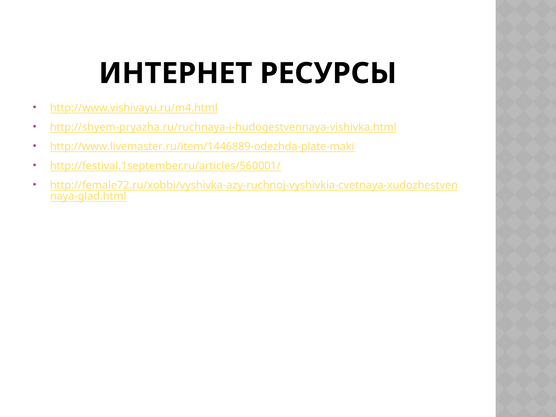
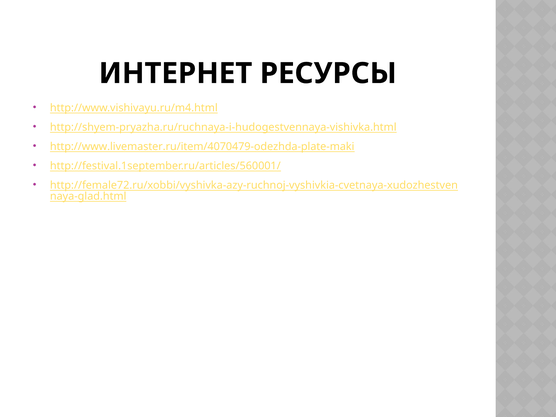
http://www.livemaster.ru/item/1446889-odezhda-plate-maki: http://www.livemaster.ru/item/1446889-odezhda-plate-maki -> http://www.livemaster.ru/item/4070479-odezhda-plate-maki (202, 147)
